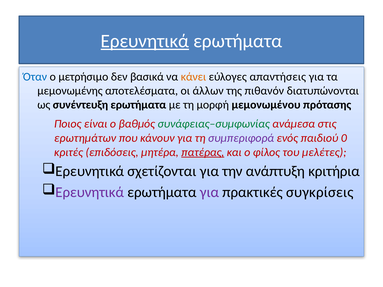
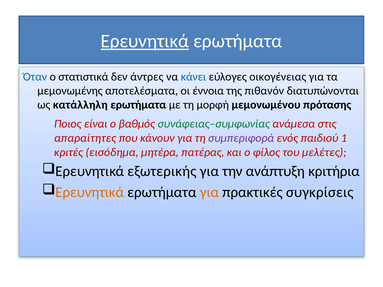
μετρήσιμο: μετρήσιμο -> στατιστικά (83, 77)
βασικά: βασικά -> άντρες (147, 77)
κάνει colour: orange -> blue (193, 77)
απαντήσεις: απαντήσεις -> οικογένειας (278, 77)
άλλων: άλλων -> έννοια (208, 91)
συνέντευξη: συνέντευξη -> κατάλληλη (80, 105)
ερωτημάτων: ερωτημάτων -> απαραίτητες (85, 138)
0: 0 -> 1 (344, 138)
επιδόσεις: επιδόσεις -> εισόδημα (112, 152)
πατέρας underline: present -> none (203, 152)
σχετίζονται: σχετίζονται -> εξωτερικής (162, 171)
Ερευνητικά colour: purple -> orange (90, 192)
για colour: purple -> orange (209, 192)
